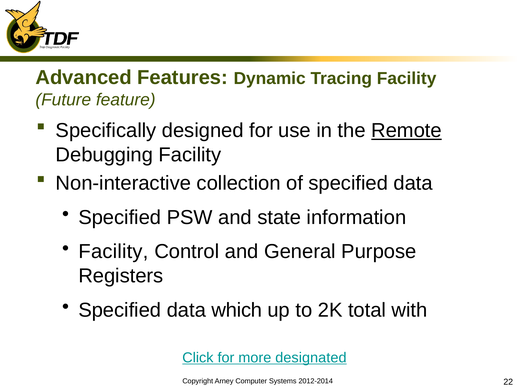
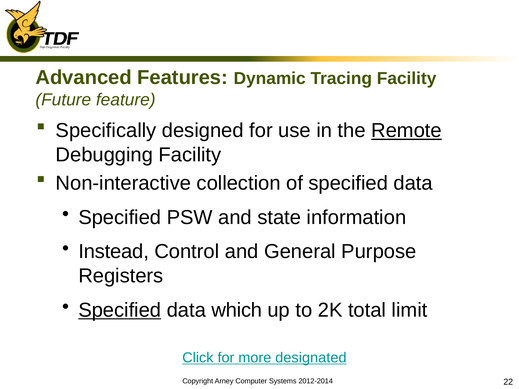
Facility: Facility -> Instead (114, 252)
Specified underline: none -> present (120, 310)
with: with -> limit (410, 310)
